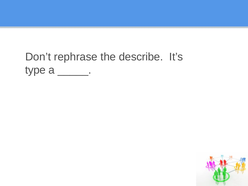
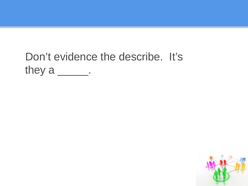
rephrase: rephrase -> evidence (76, 57)
type: type -> they (35, 70)
